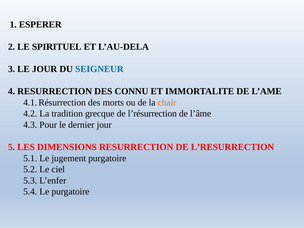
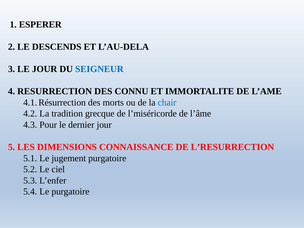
SPIRITUEL: SPIRITUEL -> DESCENDS (57, 47)
chair colour: orange -> blue (167, 102)
l’résurrection: l’résurrection -> l’miséricorde (152, 114)
DIMENSIONS RESURRECTION: RESURRECTION -> CONNAISSANCE (136, 147)
